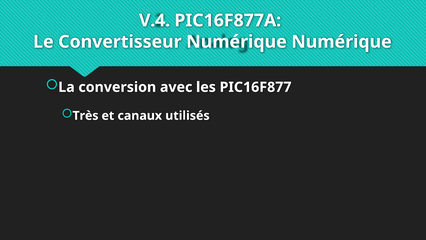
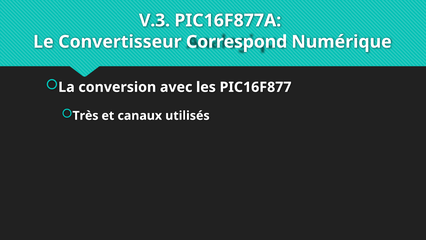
V.4: V.4 -> V.3 (154, 20)
Convertisseur Numérique: Numérique -> Correspond (237, 42)
